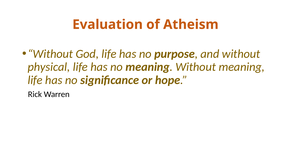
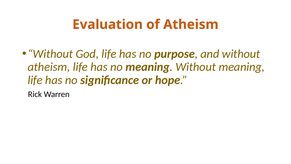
physical: physical -> atheism (49, 67)
